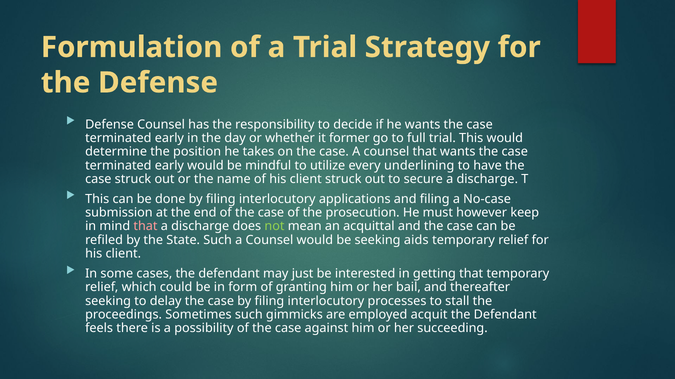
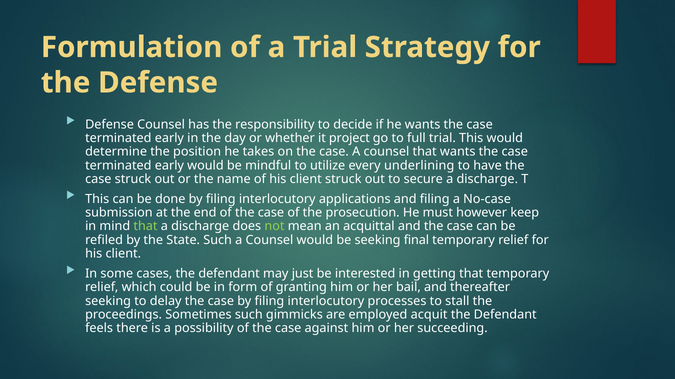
former: former -> project (349, 138)
that colour: pink -> light green (145, 227)
aids: aids -> final (416, 240)
